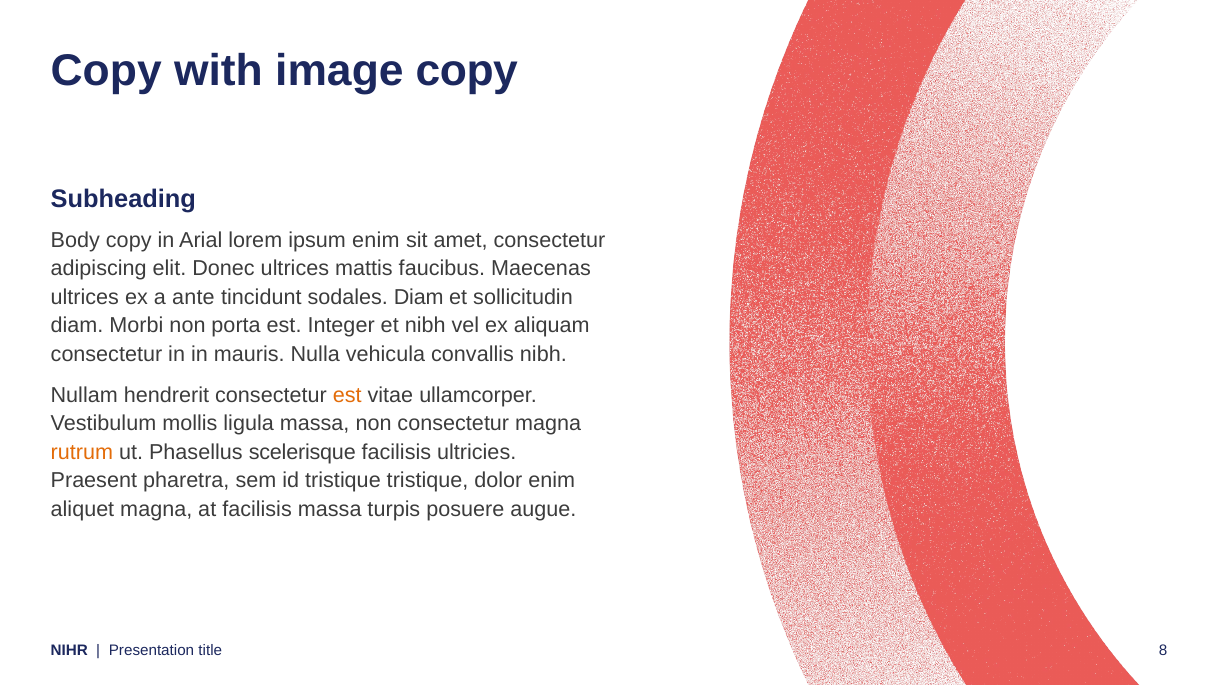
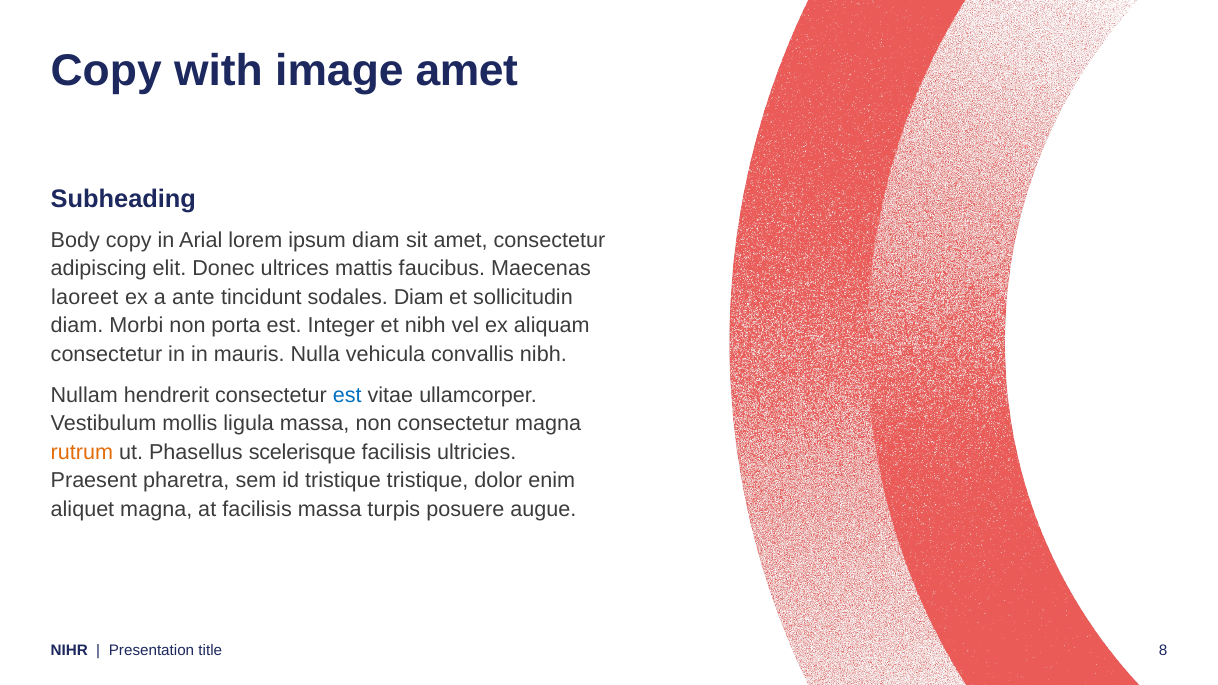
image copy: copy -> amet (467, 71)
ipsum enim: enim -> diam (376, 240)
ultrices: ultrices -> laoreet (85, 297)
est colour: orange -> blue (347, 395)
